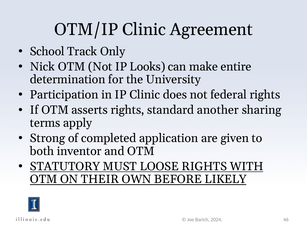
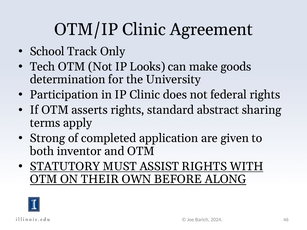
Nick: Nick -> Tech (43, 67)
entire: entire -> goods (236, 67)
another: another -> abstract (218, 110)
LOOSE: LOOSE -> ASSIST (159, 167)
LIKELY: LIKELY -> ALONG (226, 179)
